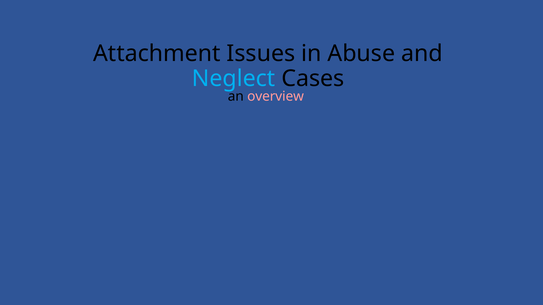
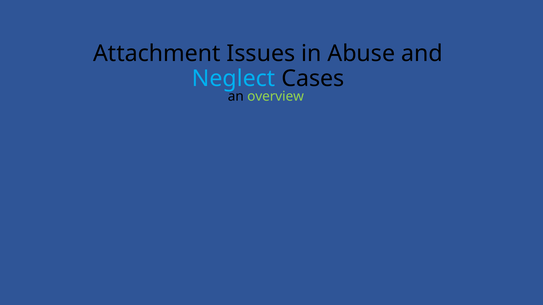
overview colour: pink -> light green (276, 96)
